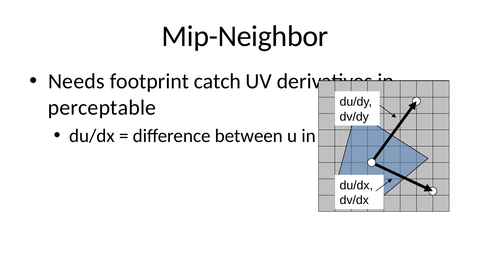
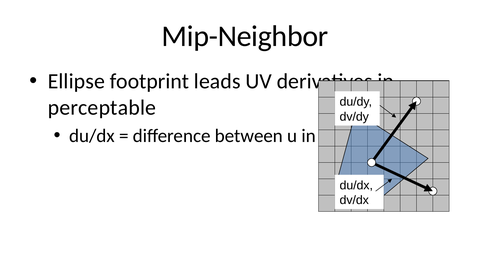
Needs: Needs -> Ellipse (76, 81)
catch: catch -> leads (217, 81)
